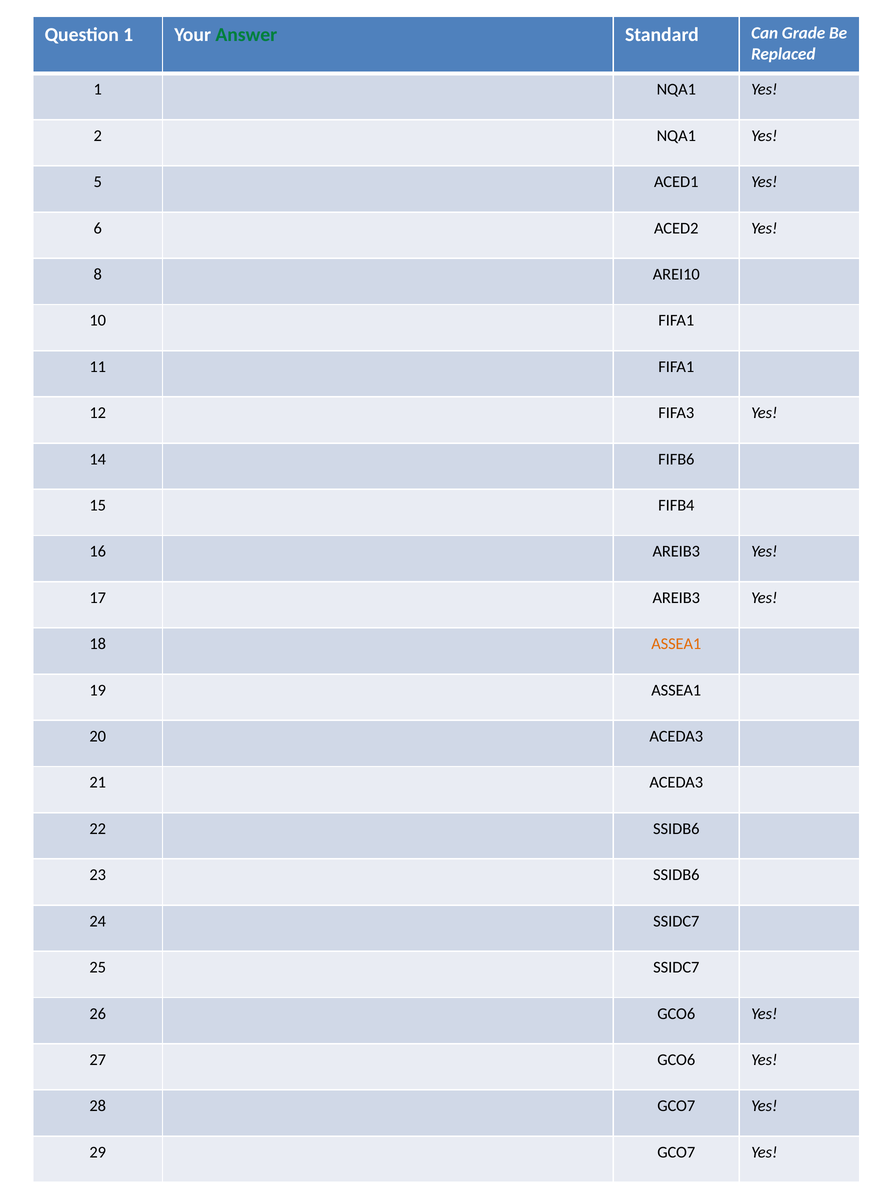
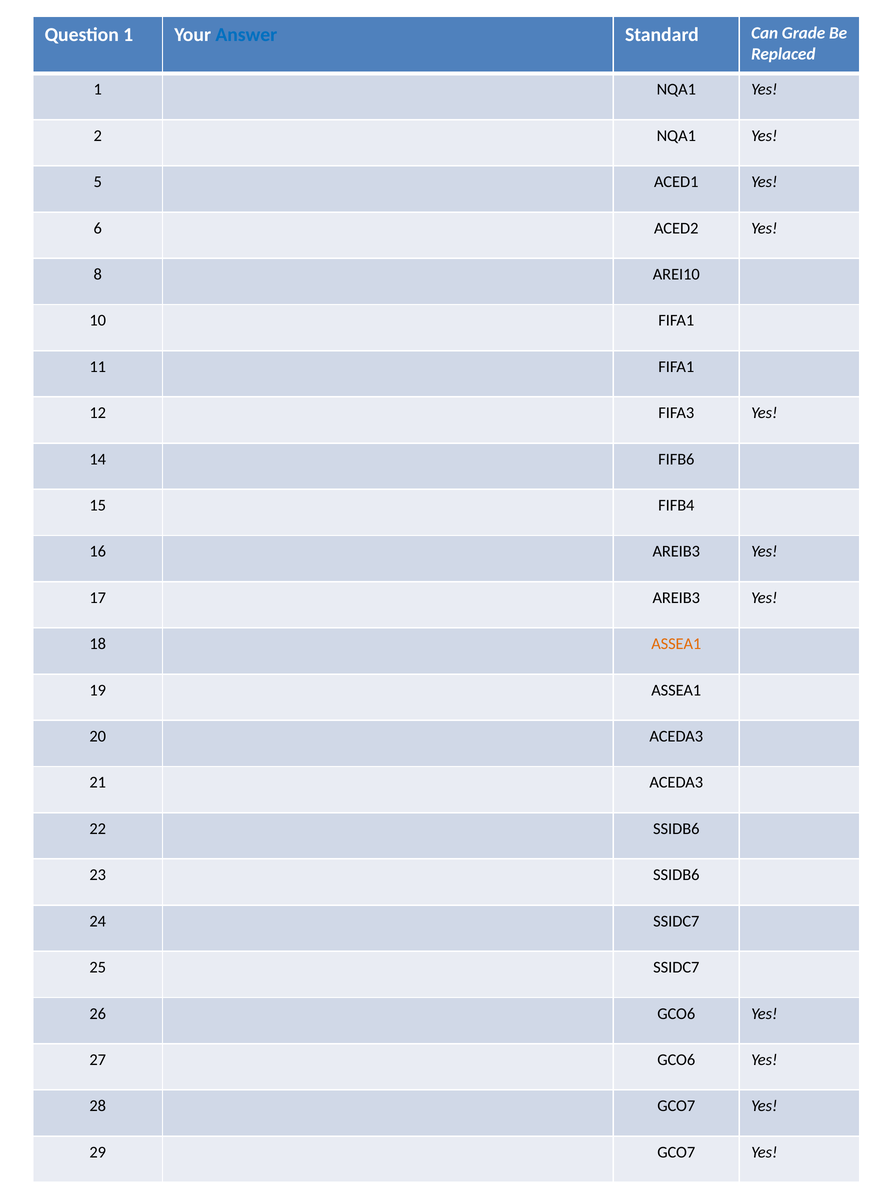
Answer colour: green -> blue (246, 35)
